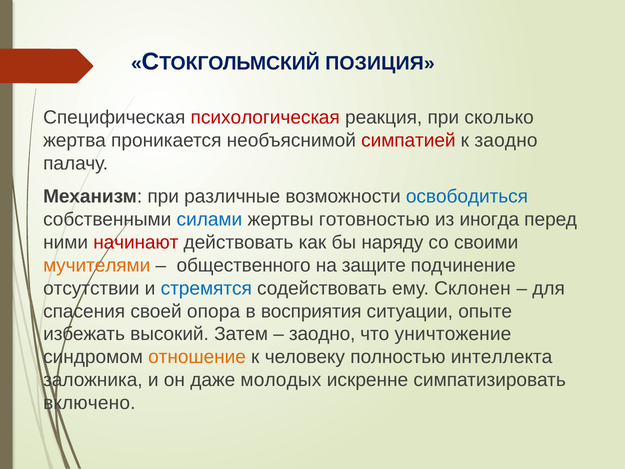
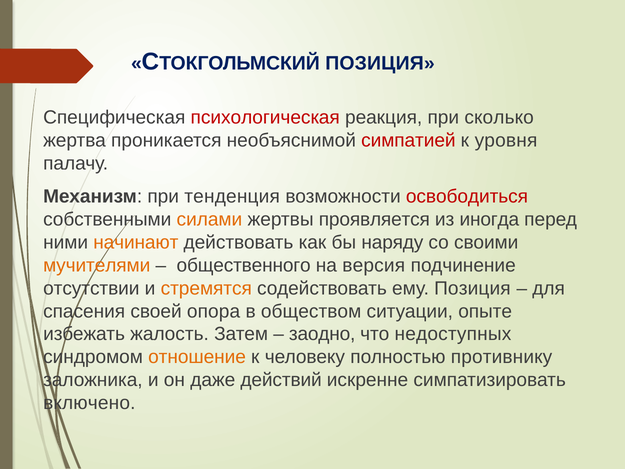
к заодно: заодно -> уровня (506, 140)
различные: различные -> тенденция (232, 196)
освободиться colour: blue -> red (467, 196)
силами colour: blue -> orange (209, 219)
готовностью: готовностью -> проявляется (374, 219)
начинают colour: red -> orange (136, 242)
защите: защите -> версия (374, 265)
стремятся colour: blue -> orange (206, 288)
ему Склонен: Склонен -> Позиция (472, 288)
восприятия: восприятия -> обществом (311, 311)
высокий: высокий -> жалость (170, 334)
уничтожение: уничтожение -> недоступных (453, 334)
интеллекта: интеллекта -> противнику (502, 357)
молодых: молодых -> действий (281, 380)
